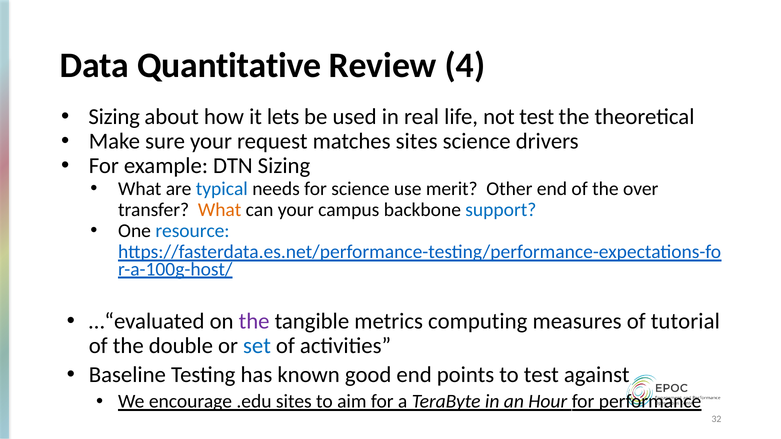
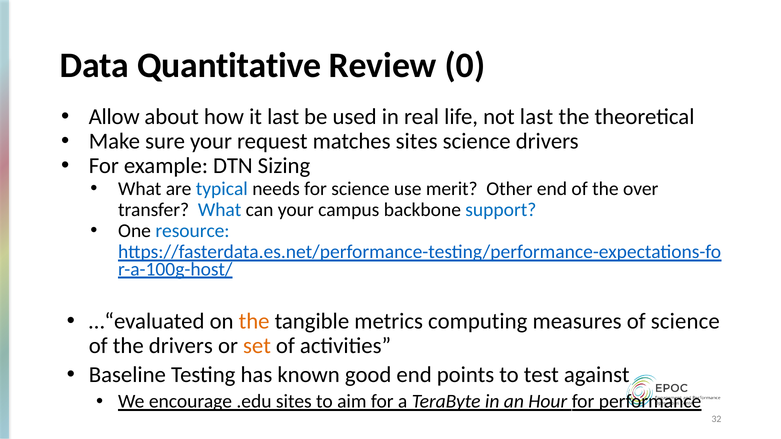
4: 4 -> 0 (465, 66)
Sizing: Sizing -> Allow (114, 117)
it lets: lets -> last (283, 117)
not test: test -> last (537, 117)
What colour: orange -> blue (220, 210)
the colour: purple -> orange (254, 322)
of tutorial: tutorial -> science (685, 322)
the double: double -> drivers (181, 346)
set colour: blue -> orange (257, 346)
